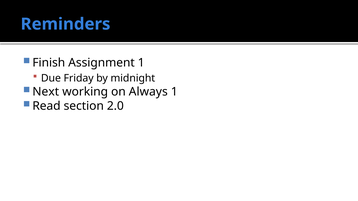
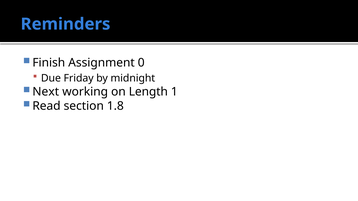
Assignment 1: 1 -> 0 (141, 63)
Always: Always -> Length (148, 92)
2.0: 2.0 -> 1.8 (115, 106)
